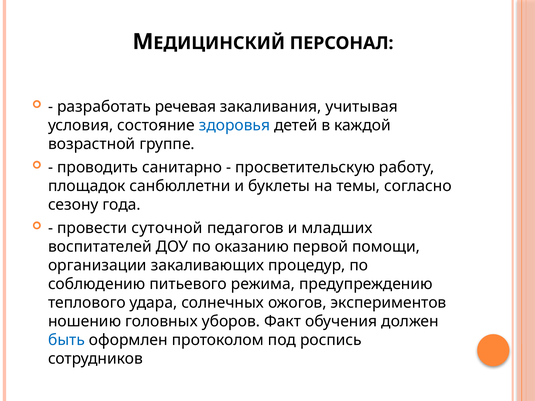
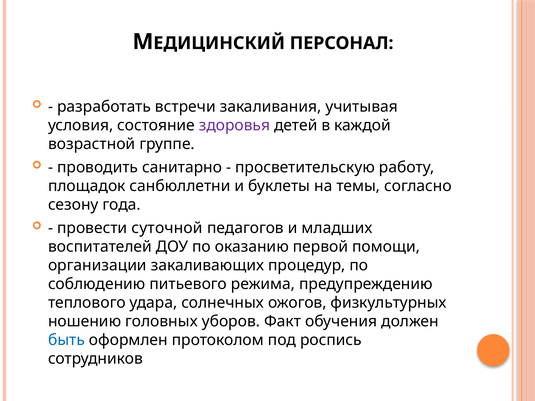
речевая: речевая -> встречи (185, 107)
здоровья colour: blue -> purple (234, 125)
экспериментов: экспериментов -> физкультурных (389, 303)
